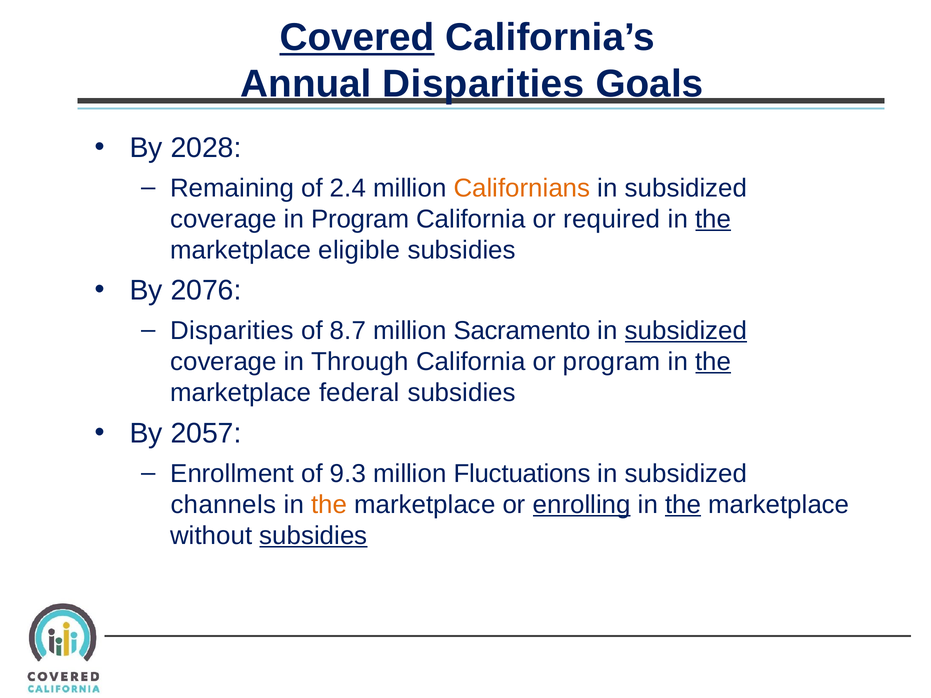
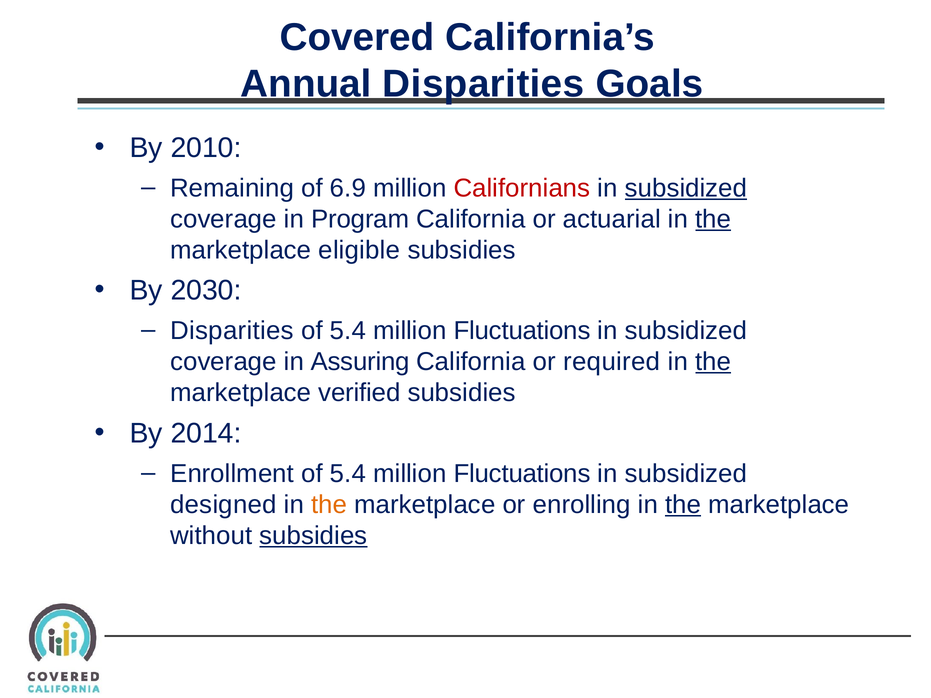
Covered underline: present -> none (357, 38)
2028: 2028 -> 2010 (206, 148)
2.4: 2.4 -> 6.9 (348, 188)
Californians colour: orange -> red (522, 188)
subsidized underline: none -> present (686, 188)
required: required -> actuarial (612, 219)
2076: 2076 -> 2030 (206, 291)
8.7: 8.7 -> 5.4 (348, 331)
Sacramento: Sacramento -> Fluctuations (522, 331)
subsidized underline: present -> none (686, 331)
Through: Through -> Assuring (360, 362)
or program: program -> required (612, 362)
federal: federal -> verified (360, 393)
2057: 2057 -> 2014 (206, 433)
Enrollment of 9.3: 9.3 -> 5.4 (348, 474)
channels: channels -> designed (223, 505)
enrolling underline: present -> none (582, 505)
